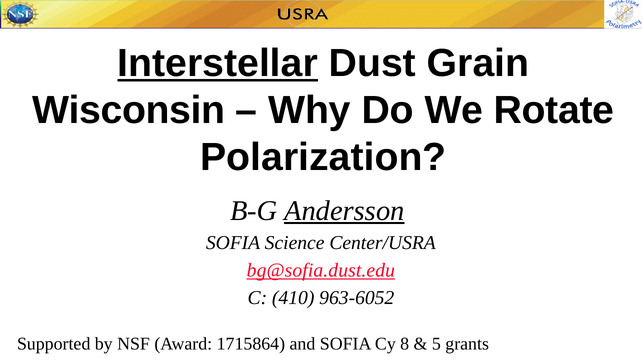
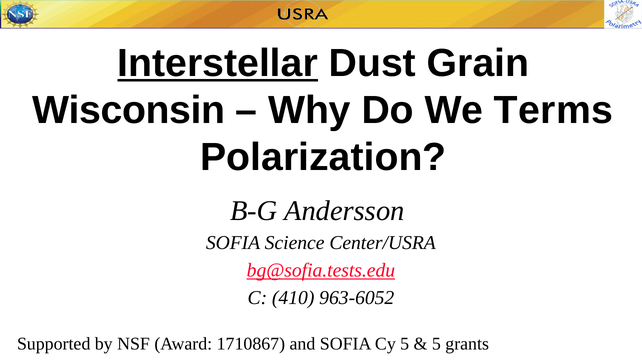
Rotate: Rotate -> Terms (554, 110)
Andersson underline: present -> none (344, 211)
bg@sofia.dust.edu: bg@sofia.dust.edu -> bg@sofia.tests.edu (321, 271)
1715864: 1715864 -> 1710867 (251, 344)
Cy 8: 8 -> 5 (405, 344)
